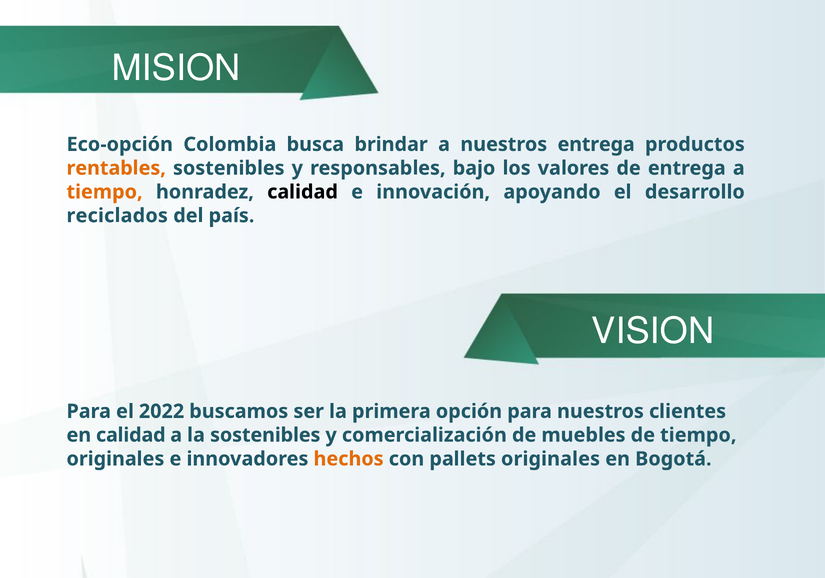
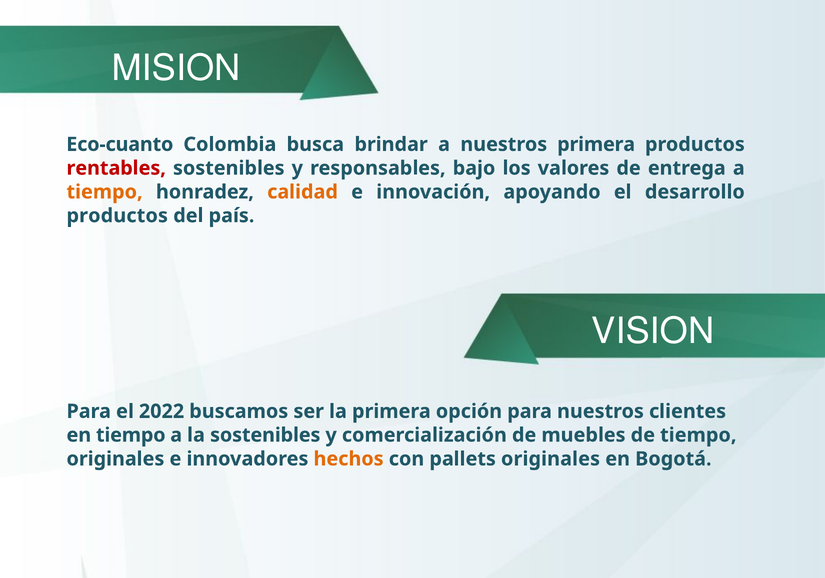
Eco-opción: Eco-opción -> Eco-cuanto (120, 144)
nuestros entrega: entrega -> primera (596, 144)
rentables colour: orange -> red (116, 168)
calidad colour: black -> orange (303, 192)
reciclados: reciclados -> productos (117, 216)
en calidad: calidad -> tiempo (131, 435)
